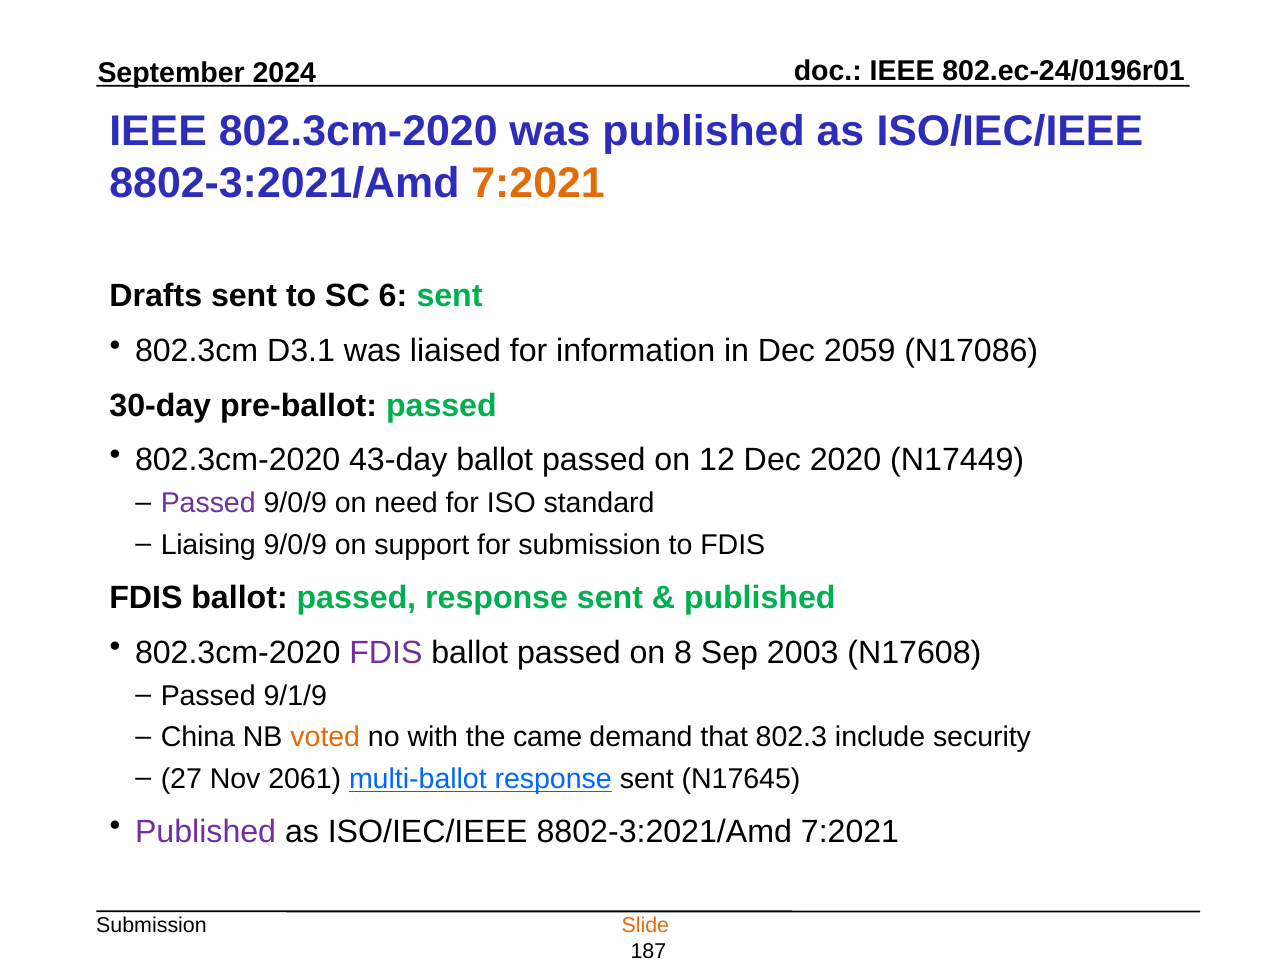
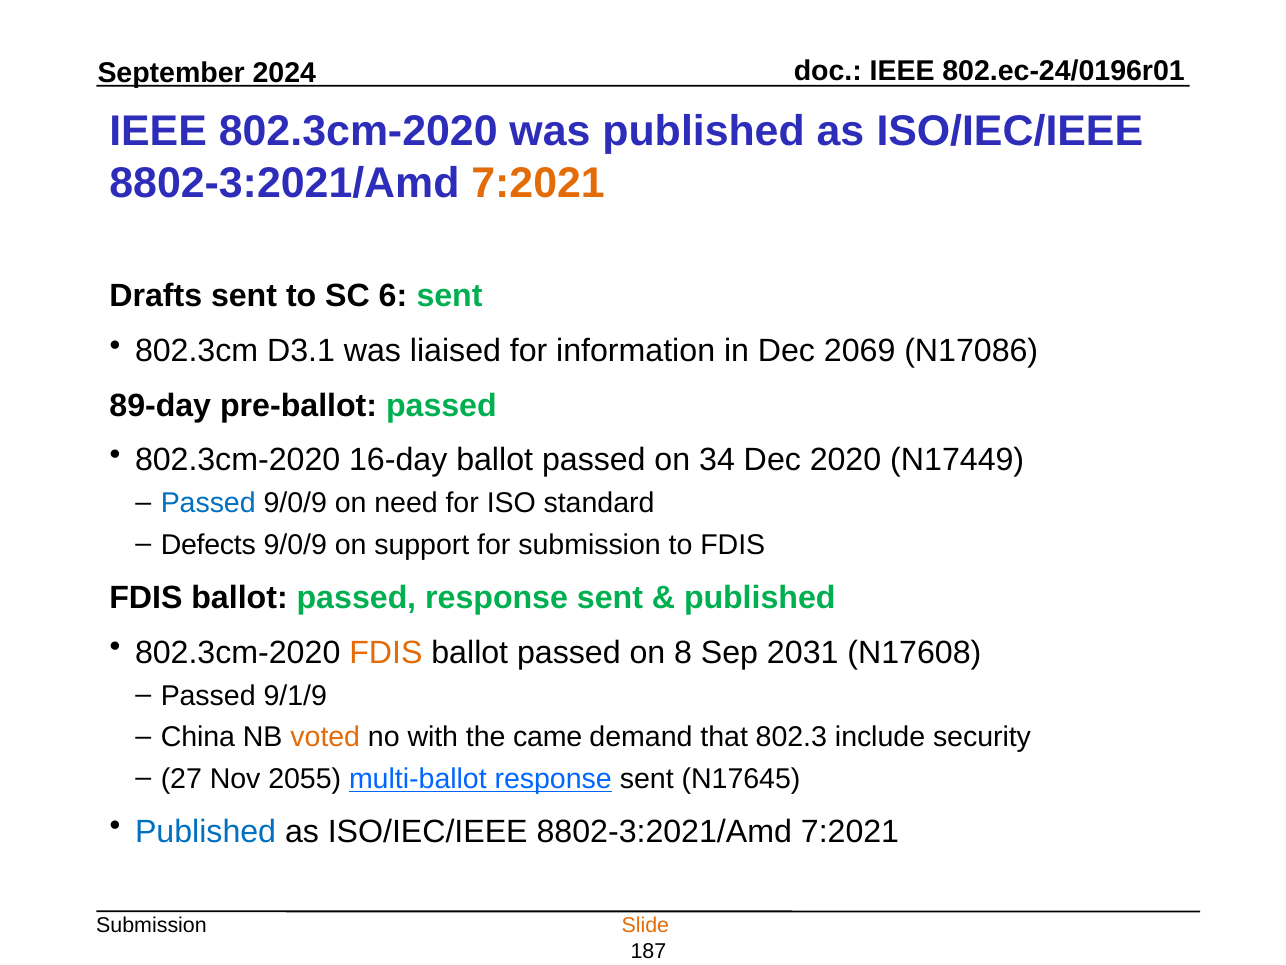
2059: 2059 -> 2069 (860, 351)
30-day: 30-day -> 89-day (160, 405)
43-day: 43-day -> 16-day (398, 460)
12: 12 -> 34 (717, 460)
Passed colour: purple -> blue (208, 503)
Liaising: Liaising -> Defects (208, 545)
FDIS colour: purple -> orange (386, 652)
2003: 2003 -> 2031 (803, 652)
2061: 2061 -> 2055 (305, 778)
Published colour: purple -> blue (206, 831)
